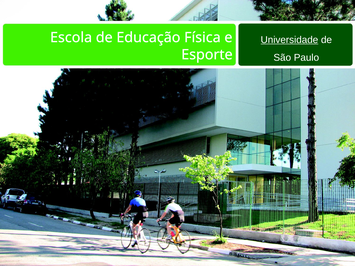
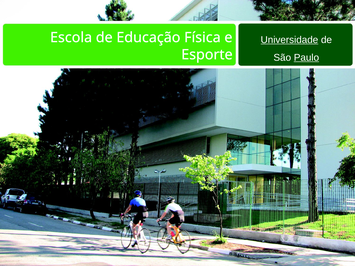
Paulo underline: none -> present (306, 58)
